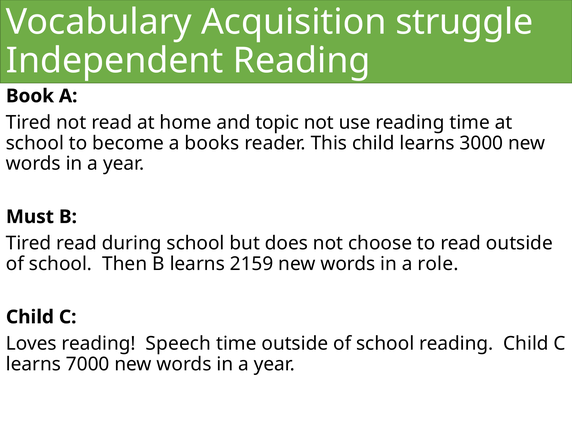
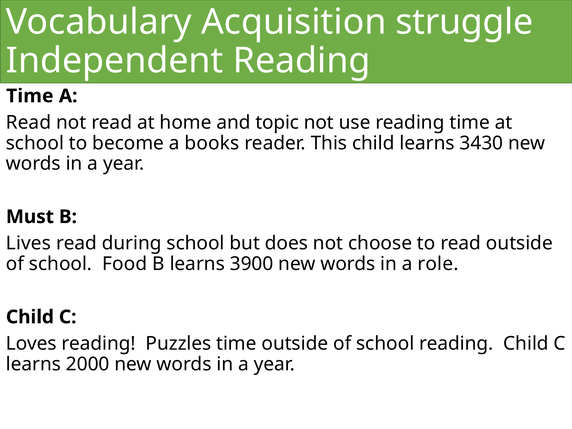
Book: Book -> Time (30, 96)
Tired: Tired -> Read (29, 123)
3000: 3000 -> 3430 (481, 143)
Tired: Tired -> Lives (28, 243)
Then: Then -> Food (125, 264)
2159: 2159 -> 3900 (252, 264)
Speech: Speech -> Puzzles (178, 344)
7000: 7000 -> 2000 (88, 364)
